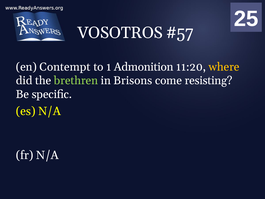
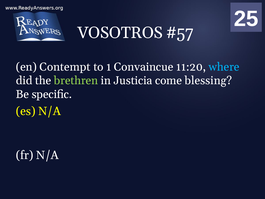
Admonition: Admonition -> Convaincue (144, 67)
where colour: yellow -> light blue (224, 67)
Brisons: Brisons -> Justicia (133, 80)
resisting: resisting -> blessing (208, 80)
